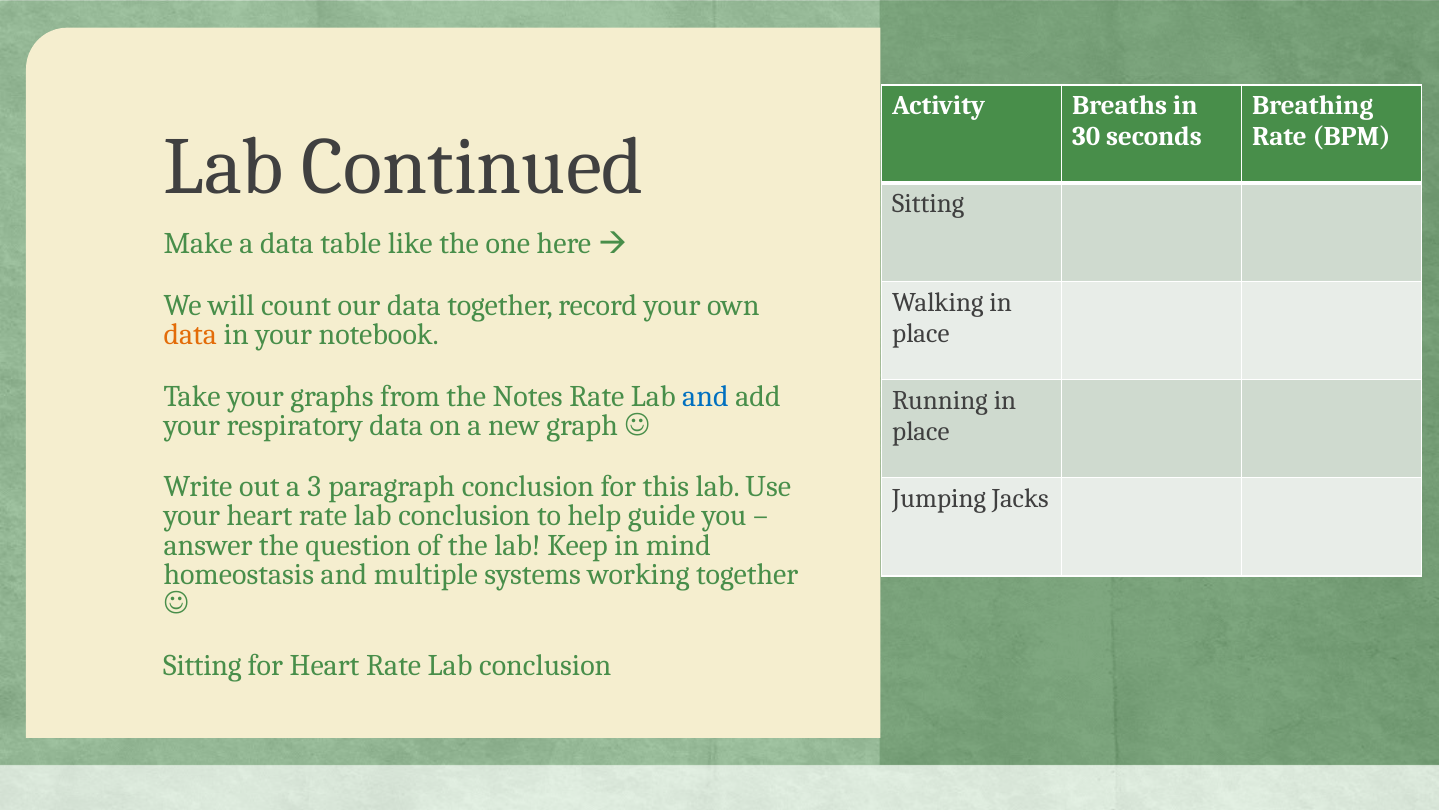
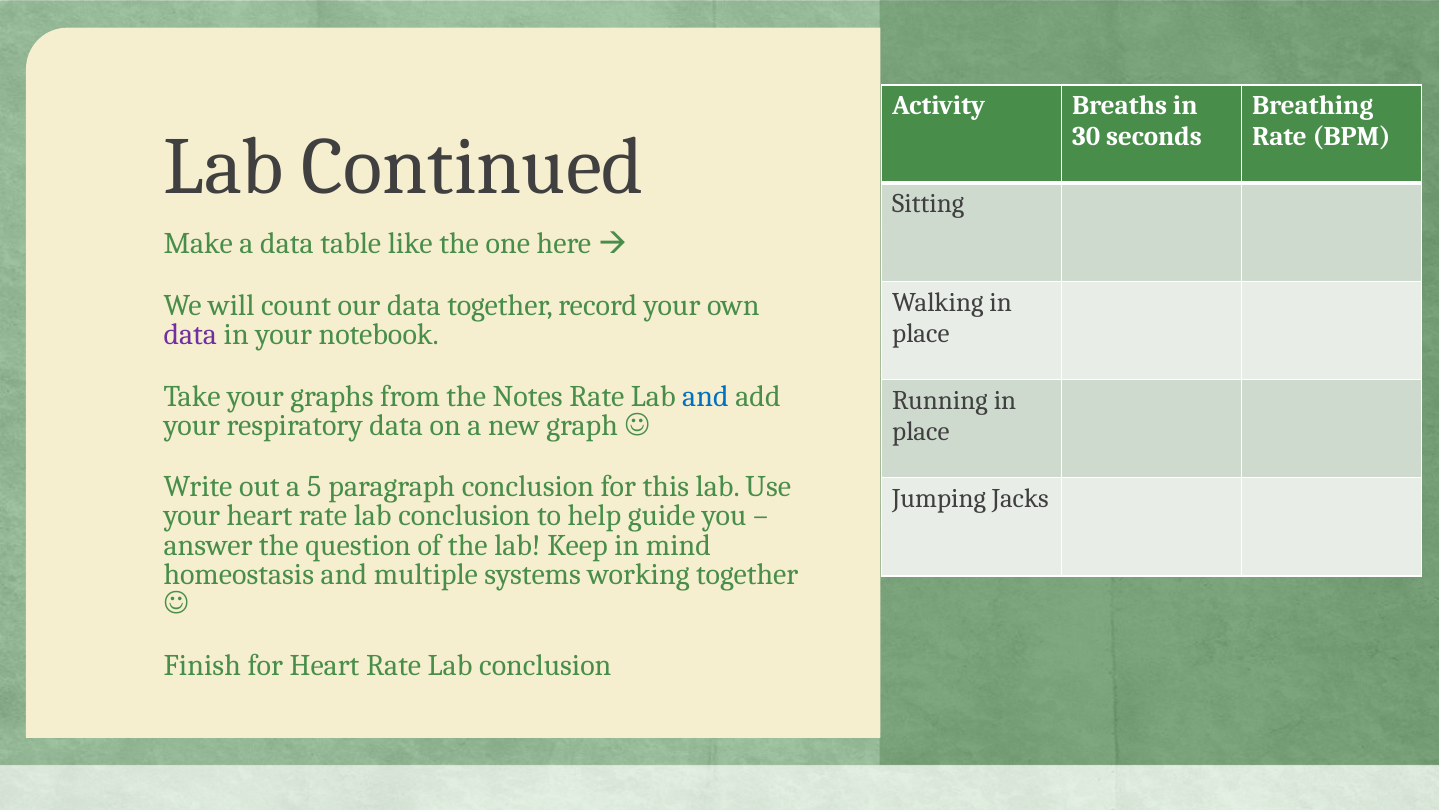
data colour: orange -> purple (190, 334)
3: 3 -> 5 (314, 487)
Sitting: Sitting -> Finish (202, 665)
